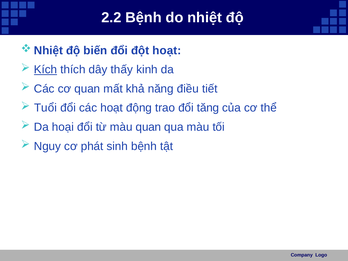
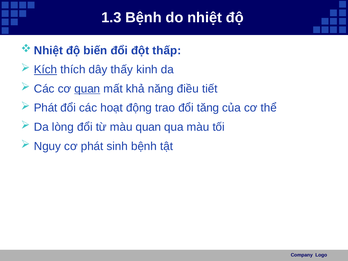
2.2: 2.2 -> 1.3 (111, 18)
đột hoạt: hoạt -> thấp (167, 50)
quan underline: none -> present (87, 89)
Tuổi: Tuổi -> Phát (46, 108)
hoại: hoại -> lòng (63, 127)
